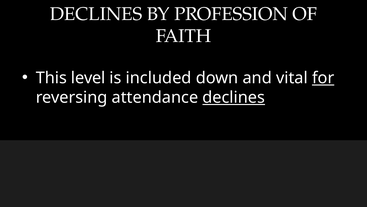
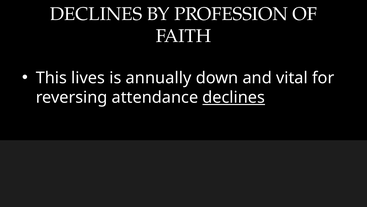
level: level -> lives (88, 78)
included: included -> annually (159, 78)
for underline: present -> none (323, 78)
